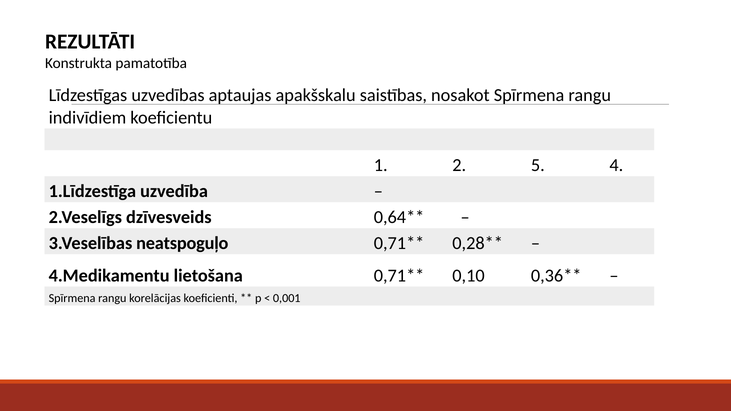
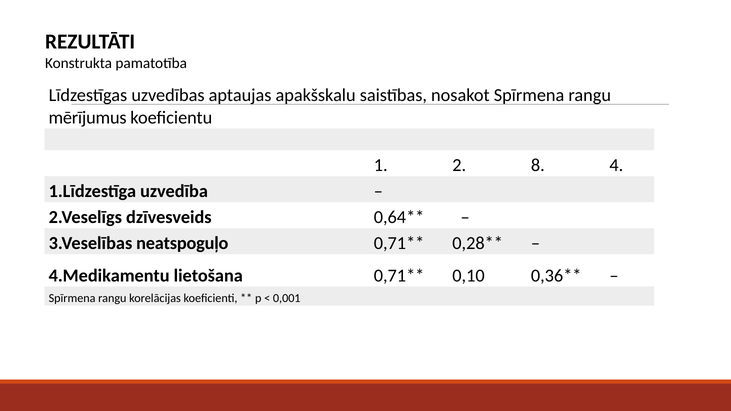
indivīdiem: indivīdiem -> mērījumus (88, 118)
5: 5 -> 8 (538, 165)
